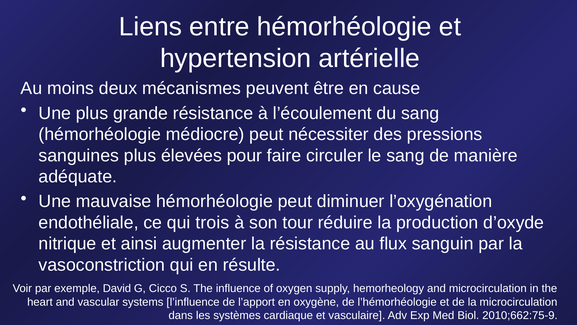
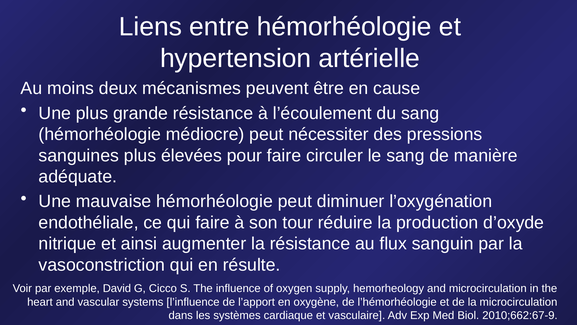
qui trois: trois -> faire (212, 222)
2010;662:75-9: 2010;662:75-9 -> 2010;662:67-9 (520, 315)
